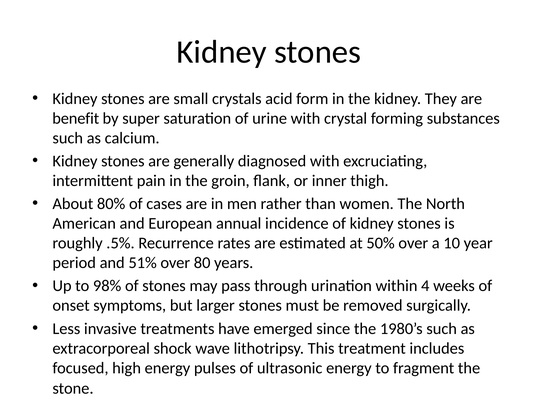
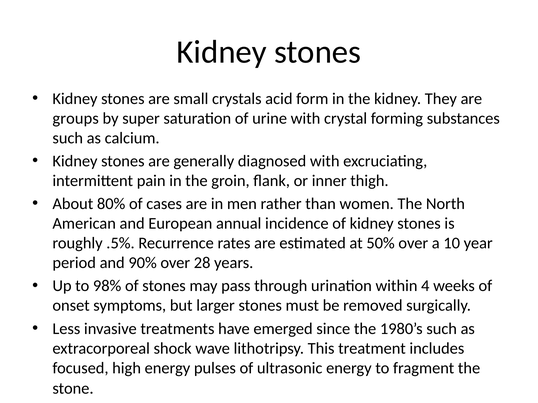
benefit: benefit -> groups (76, 119)
51%: 51% -> 90% (143, 263)
80: 80 -> 28 (202, 263)
